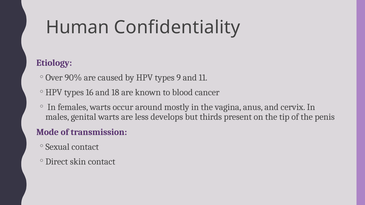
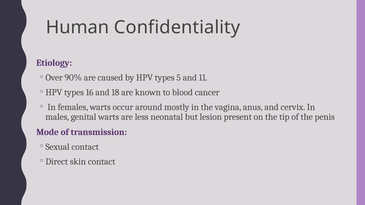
9: 9 -> 5 (179, 78)
develops: develops -> neonatal (167, 117)
thirds: thirds -> lesion (211, 117)
